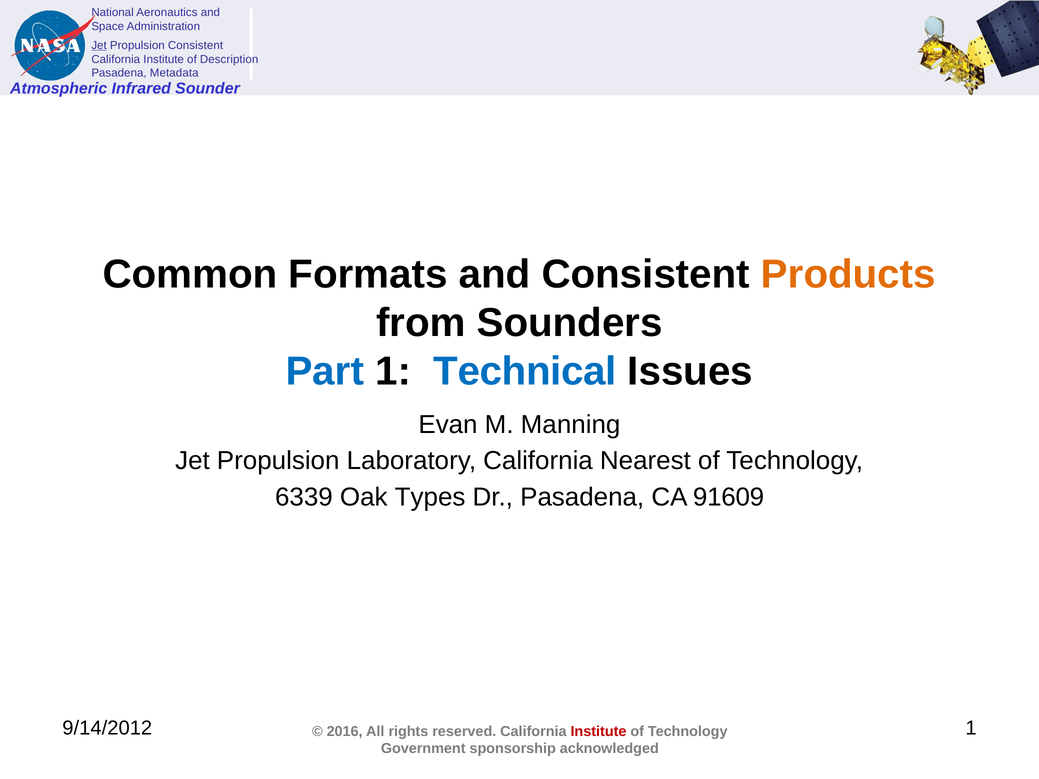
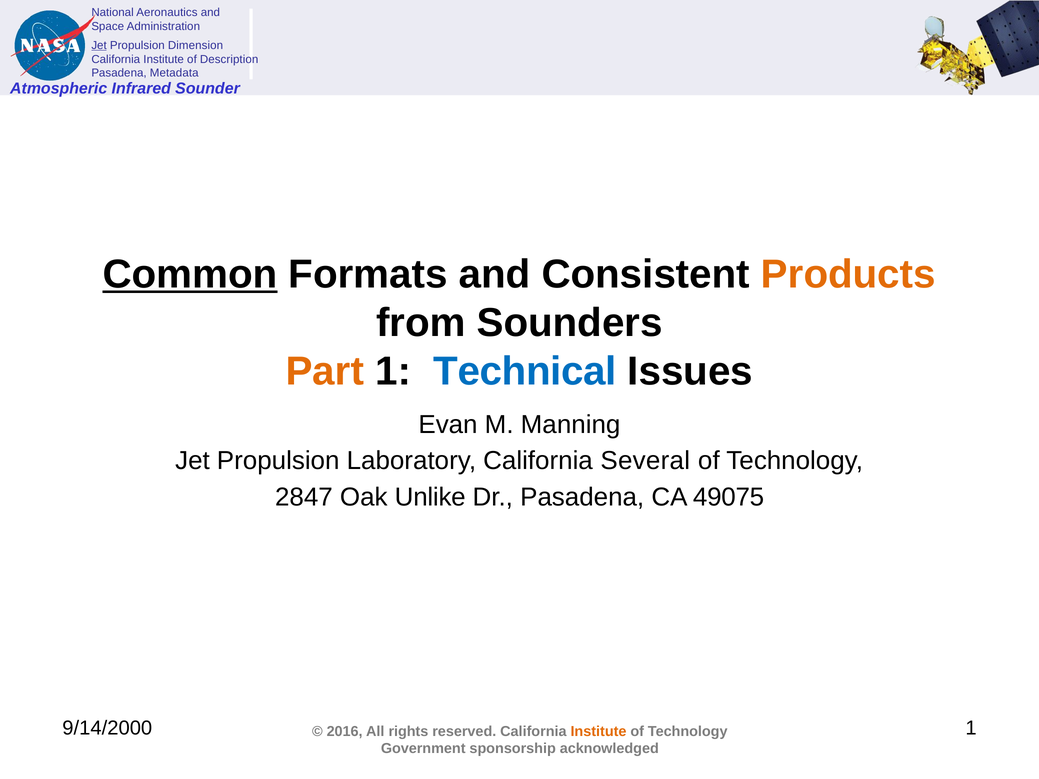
Propulsion Consistent: Consistent -> Dimension (195, 45)
Common underline: none -> present (190, 274)
Part colour: blue -> orange (325, 371)
Nearest: Nearest -> Several (645, 461)
6339: 6339 -> 2847 (304, 497)
Types: Types -> Unlike (430, 497)
91609: 91609 -> 49075 (729, 497)
9/14/2012: 9/14/2012 -> 9/14/2000 (107, 728)
Institute colour: red -> orange (599, 732)
